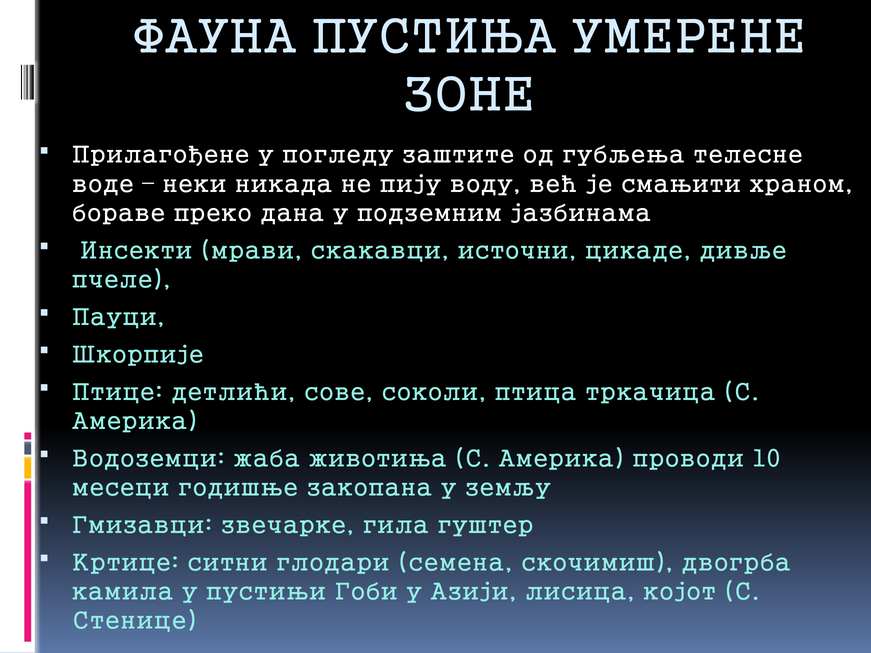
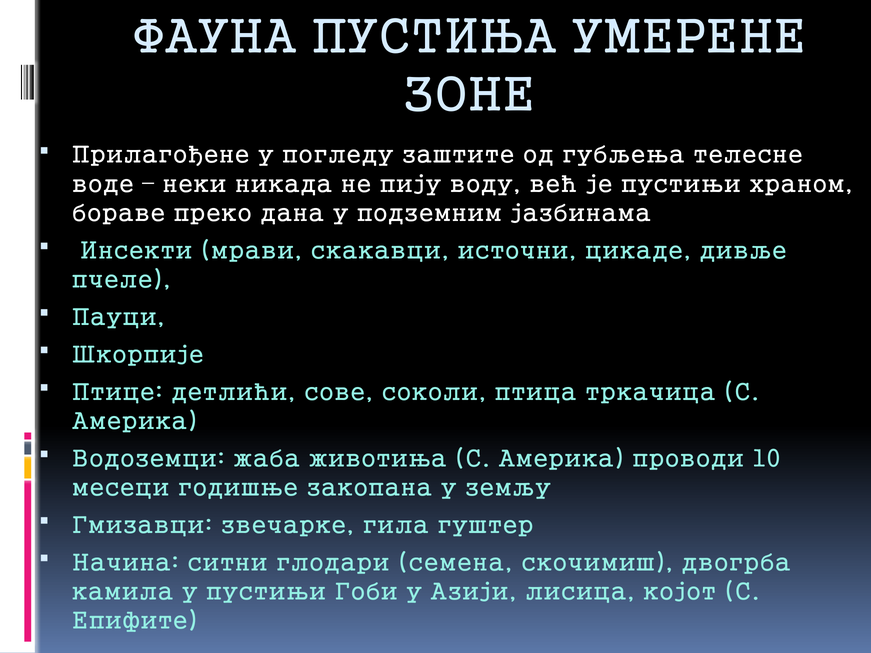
је смањити: смањити -> пустињи (681, 184)
Кртице: Кртице -> Начина (125, 563)
Стенице: Стенице -> Епифите (135, 621)
